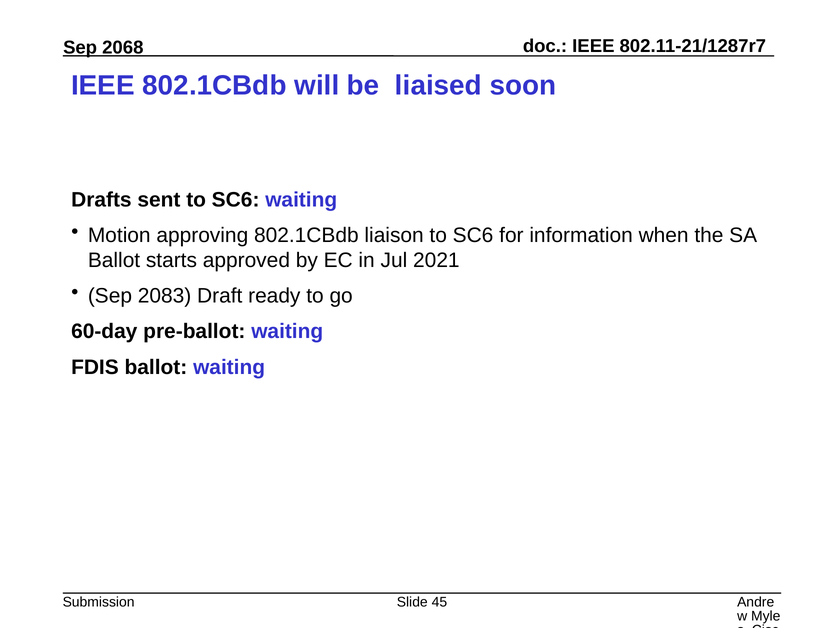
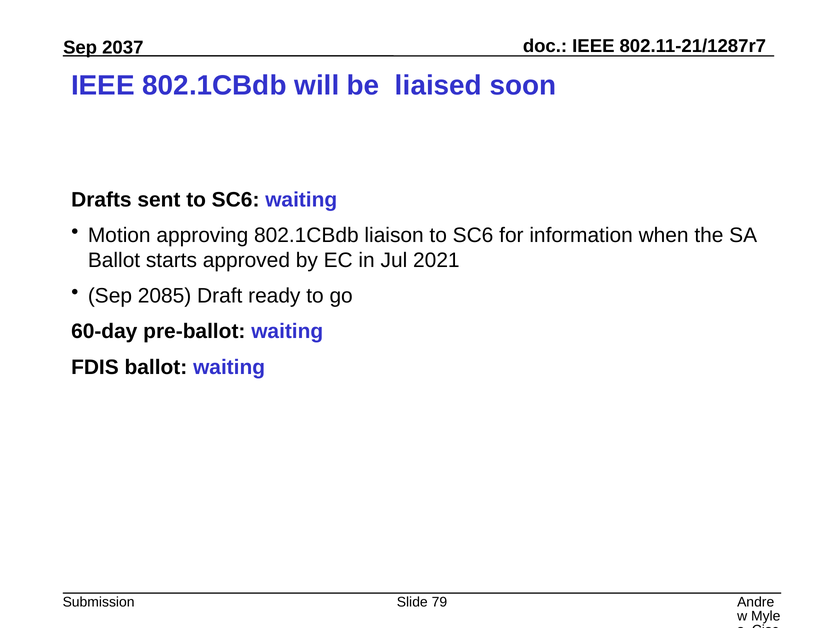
2068: 2068 -> 2037 (123, 48)
2083: 2083 -> 2085 (165, 296)
45: 45 -> 79 (439, 602)
